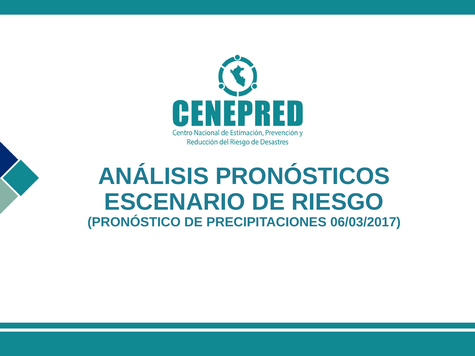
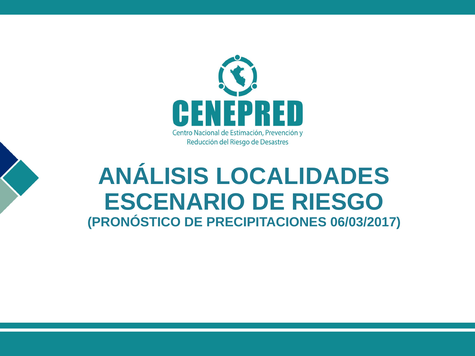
PRONÓSTICOS: PRONÓSTICOS -> LOCALIDADES (303, 177)
